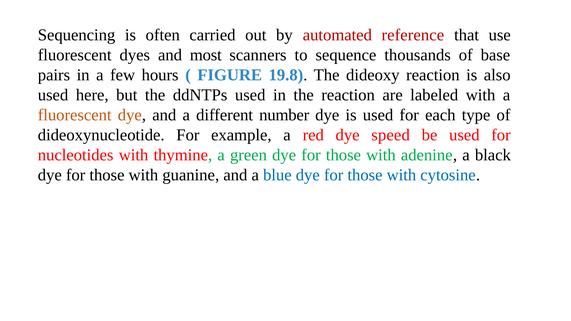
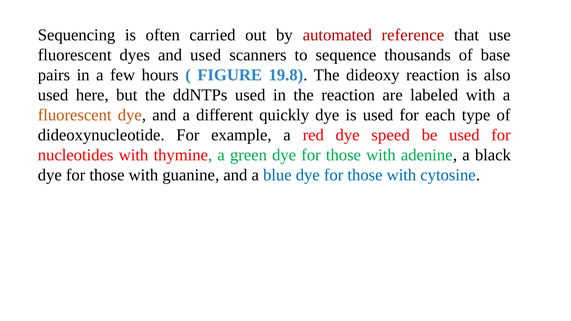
and most: most -> used (206, 55)
number: number -> quickly (284, 115)
